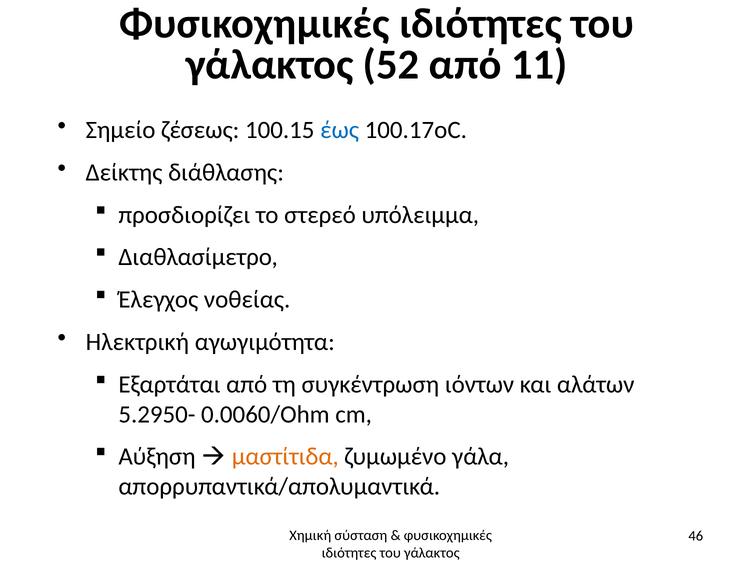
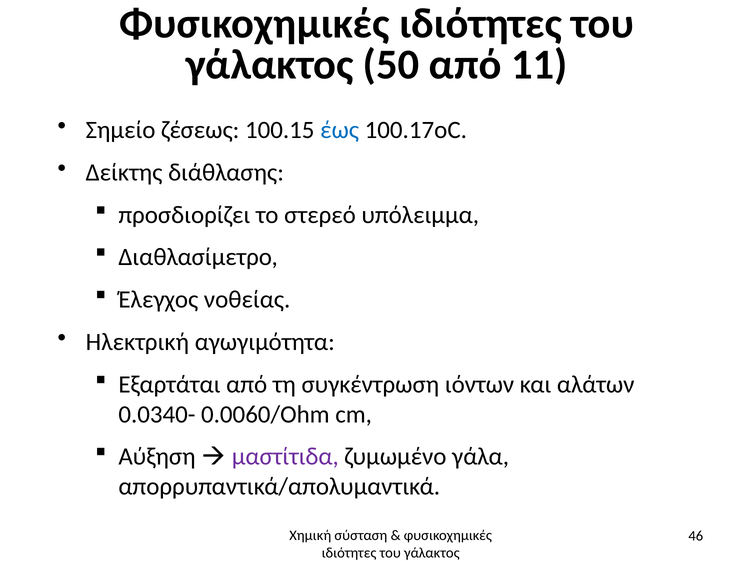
52: 52 -> 50 (391, 64)
5.2950-: 5.2950- -> 0.0340- (157, 414)
μαστίτιδα colour: orange -> purple (285, 457)
